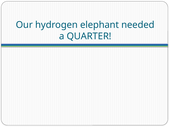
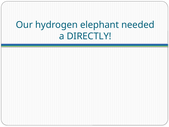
QUARTER: QUARTER -> DIRECTLY (89, 36)
